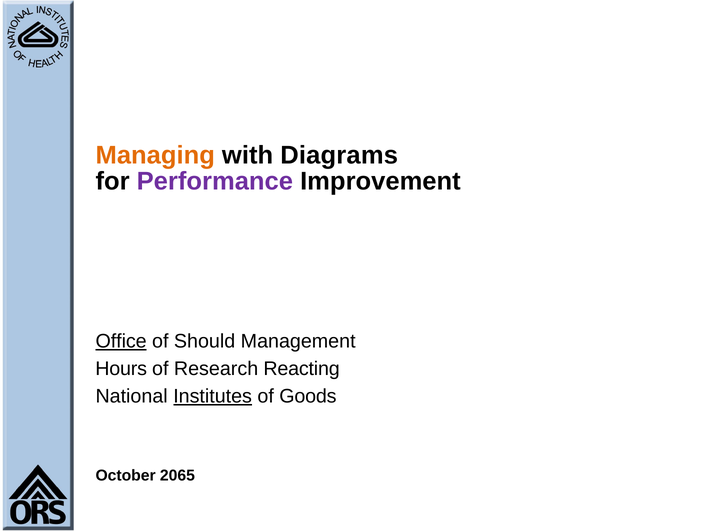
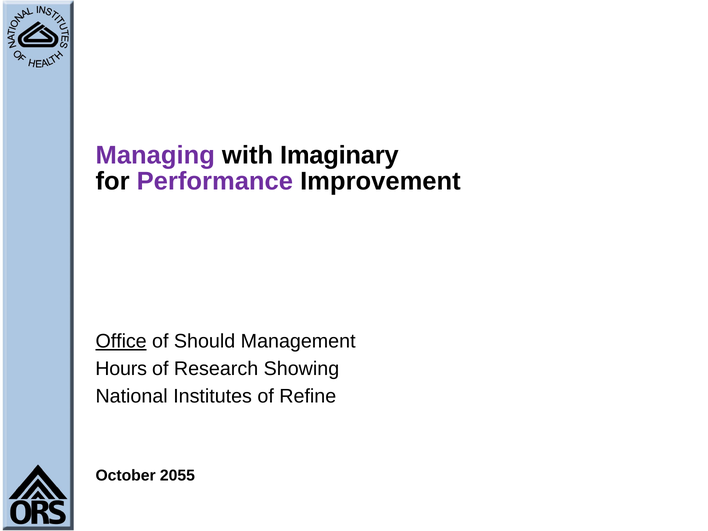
Managing colour: orange -> purple (155, 155)
Diagrams: Diagrams -> Imaginary (339, 155)
Reacting: Reacting -> Showing (301, 369)
Institutes underline: present -> none (213, 396)
Goods: Goods -> Refine (308, 396)
2065: 2065 -> 2055 (177, 475)
